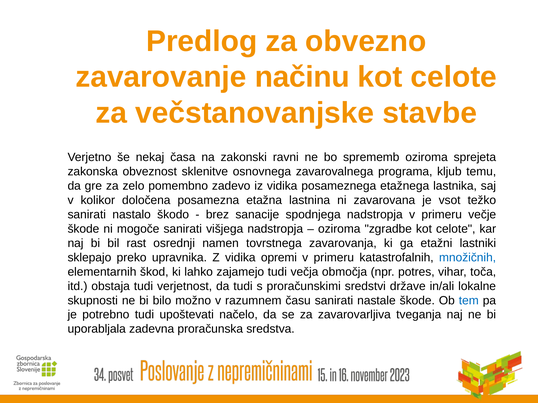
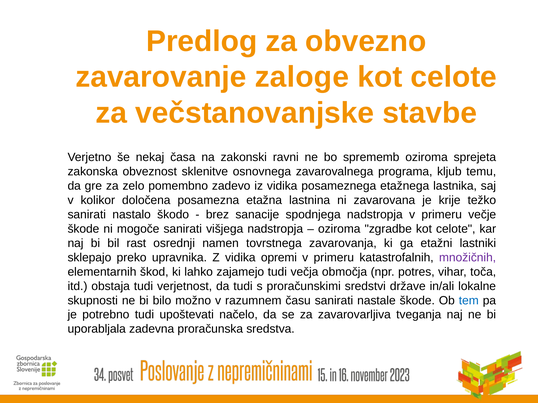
načinu: načinu -> zaloge (302, 77)
vsot: vsot -> krije (450, 200)
množičnih colour: blue -> purple (468, 258)
